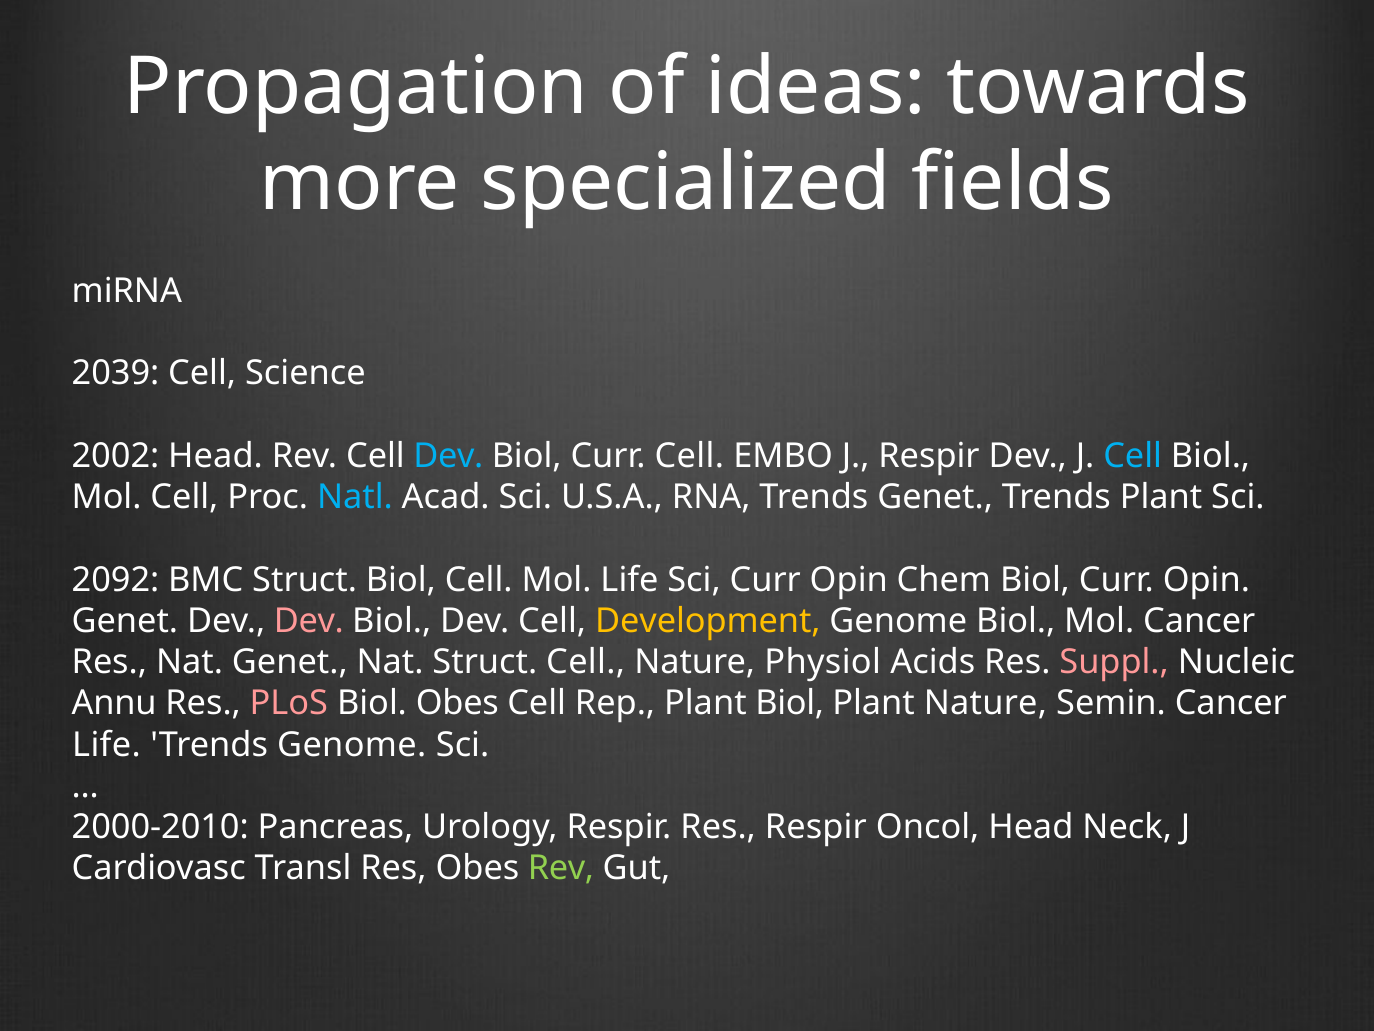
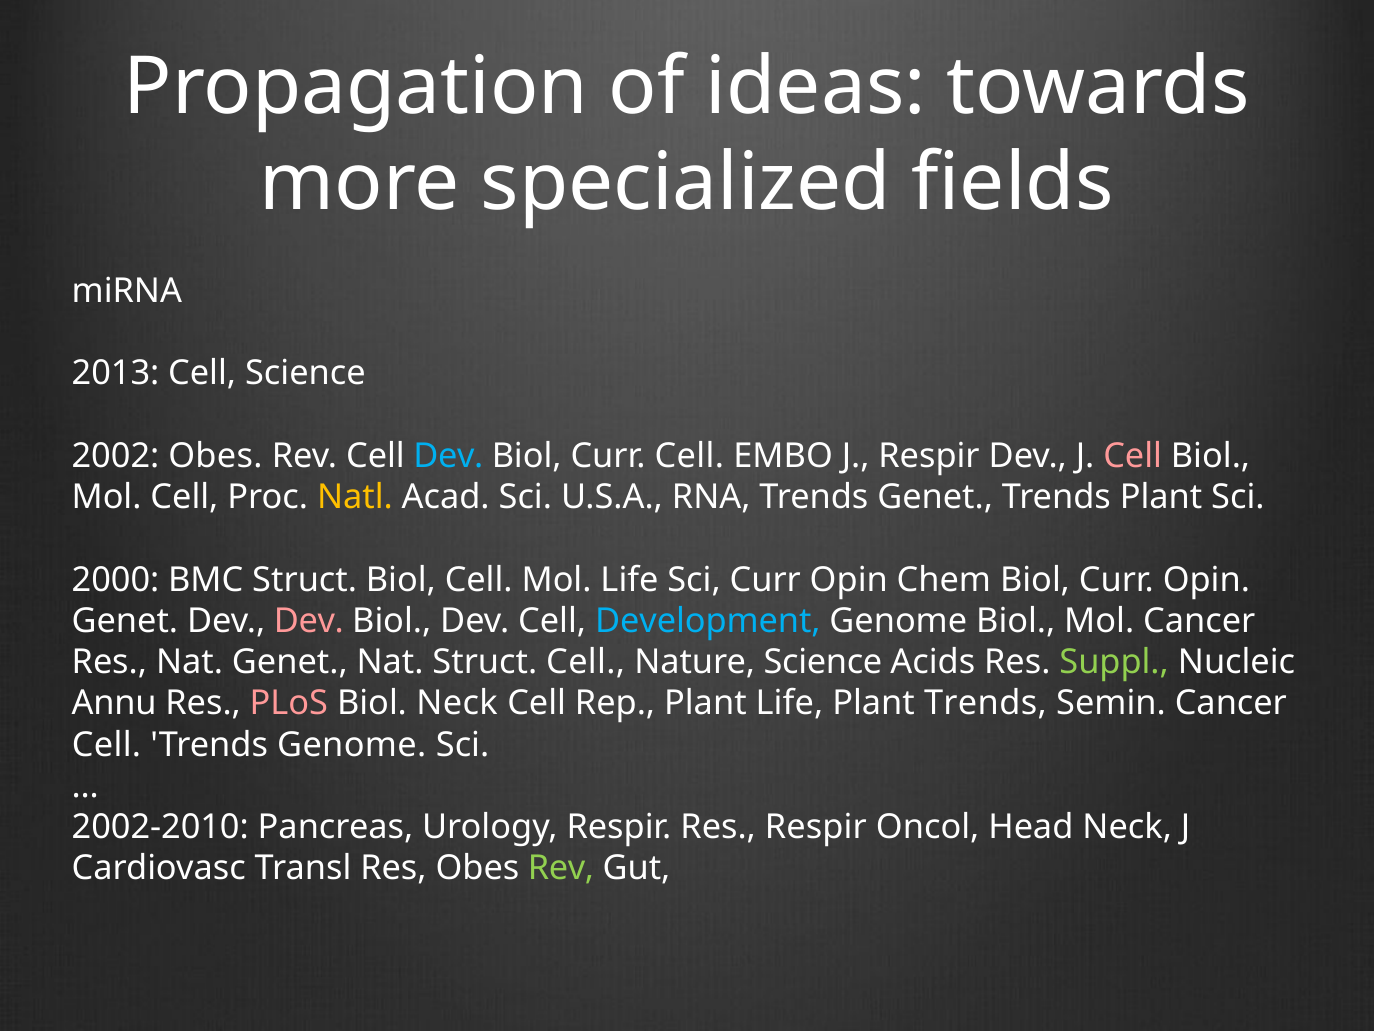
2039: 2039 -> 2013 (116, 373)
2002 Head: Head -> Obes (215, 456)
Cell colour: light blue -> pink (1133, 456)
Natl colour: light blue -> yellow (355, 497)
2092: 2092 -> 2000 (116, 579)
Development colour: yellow -> light blue (708, 621)
Nature Physiol: Physiol -> Science (823, 662)
Suppl colour: pink -> light green (1114, 662)
Biol Obes: Obes -> Neck (457, 703)
Plant Biol: Biol -> Life (789, 703)
Plant Nature: Nature -> Trends (985, 703)
Life: Life -> Cell (106, 744)
2000-2010: 2000-2010 -> 2002-2010 (160, 827)
